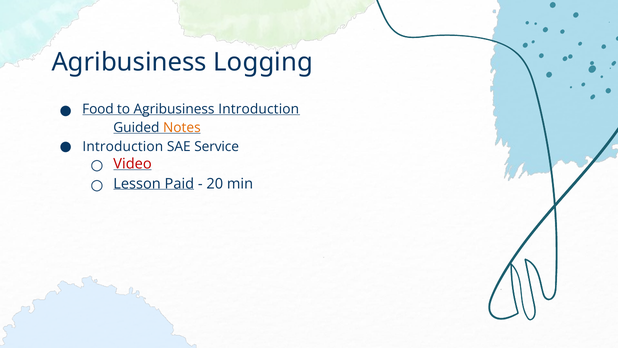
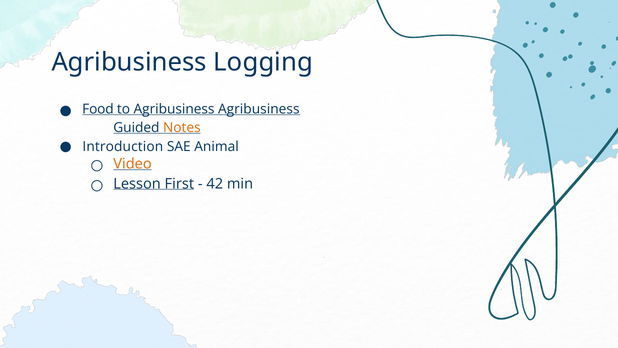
Agribusiness Introduction: Introduction -> Agribusiness (259, 109)
Service: Service -> Animal (217, 146)
Video colour: red -> orange (133, 164)
Paid: Paid -> First (179, 184)
20: 20 -> 42 (215, 184)
